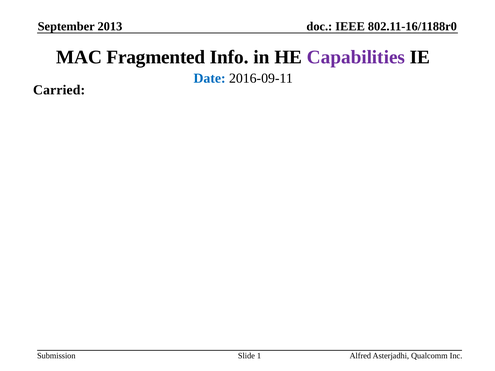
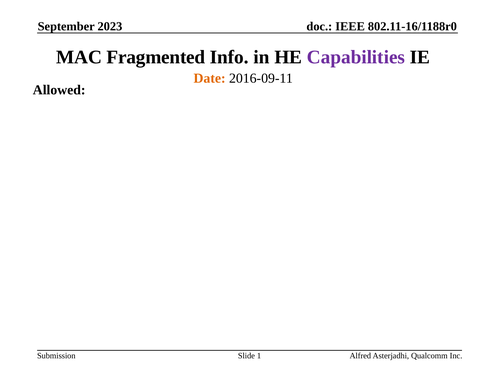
2013: 2013 -> 2023 (110, 26)
Date colour: blue -> orange (210, 78)
Carried: Carried -> Allowed (59, 90)
